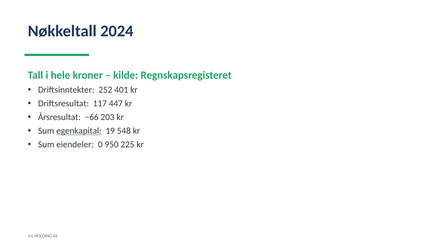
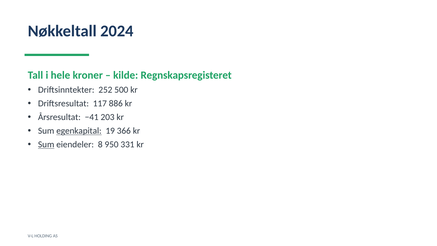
401: 401 -> 500 (121, 90)
447: 447 -> 886 (116, 104)
−66: −66 -> −41 (92, 117)
548: 548 -> 366 (124, 131)
Sum underline: none -> present (46, 145)
0: 0 -> 8 (100, 145)
225: 225 -> 331 (127, 145)
